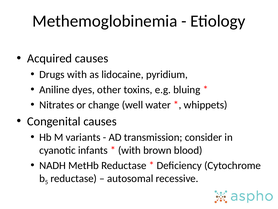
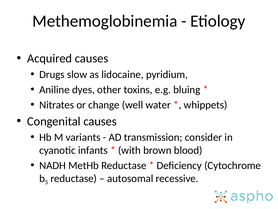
Drugs with: with -> slow (77, 74)
